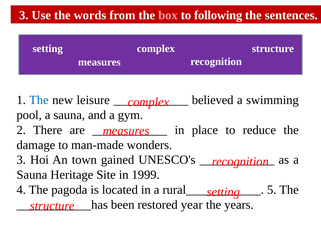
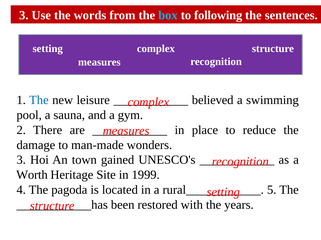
box colour: pink -> light blue (168, 15)
Sauna: Sauna -> Worth (32, 175)
year: year -> with (192, 205)
